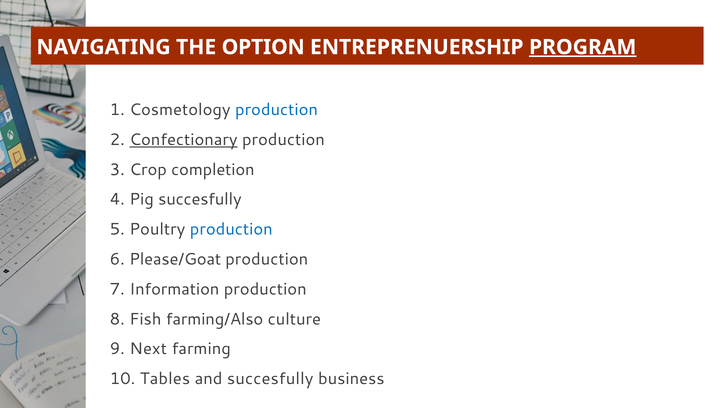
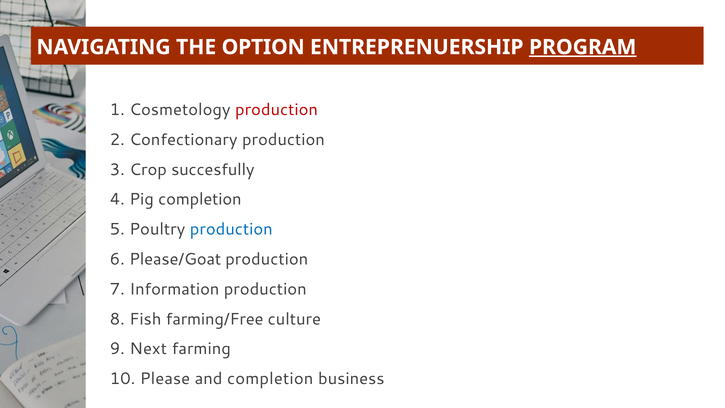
production colour: blue -> red (277, 110)
Confectionary underline: present -> none (183, 140)
completion: completion -> succesfully (213, 169)
Pig succesfully: succesfully -> completion (200, 199)
farming/Also: farming/Also -> farming/Free (215, 319)
Tables: Tables -> Please (165, 379)
and succesfully: succesfully -> completion (270, 379)
